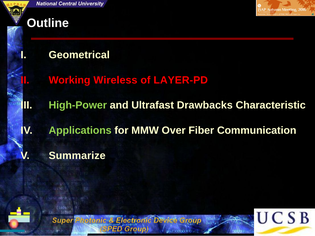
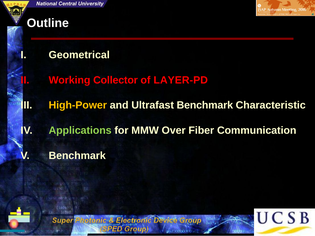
Wireless: Wireless -> Collector (116, 80)
High-Power colour: light green -> yellow (78, 105)
Ultrafast Drawbacks: Drawbacks -> Benchmark (205, 105)
Summarize: Summarize -> Benchmark (77, 156)
